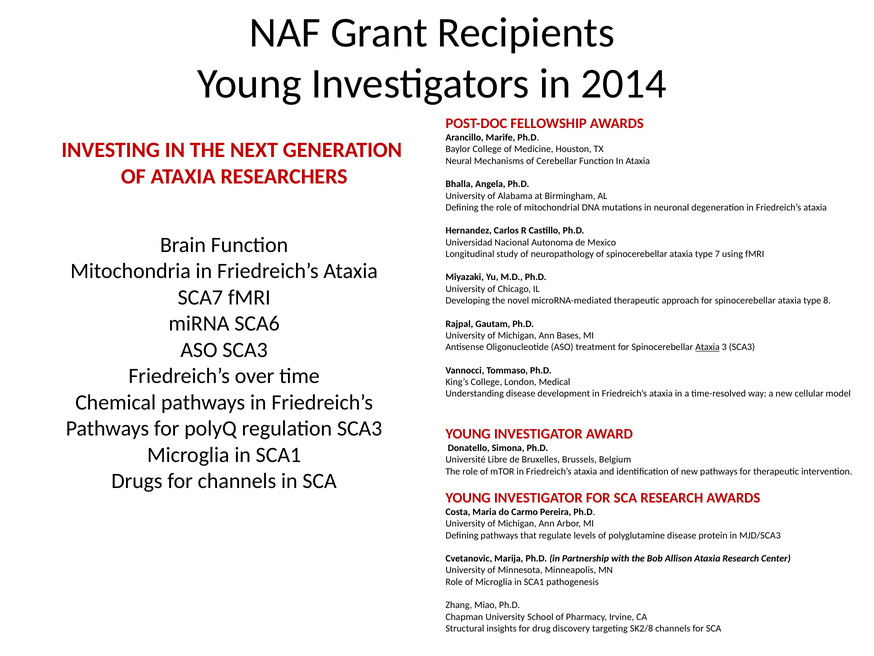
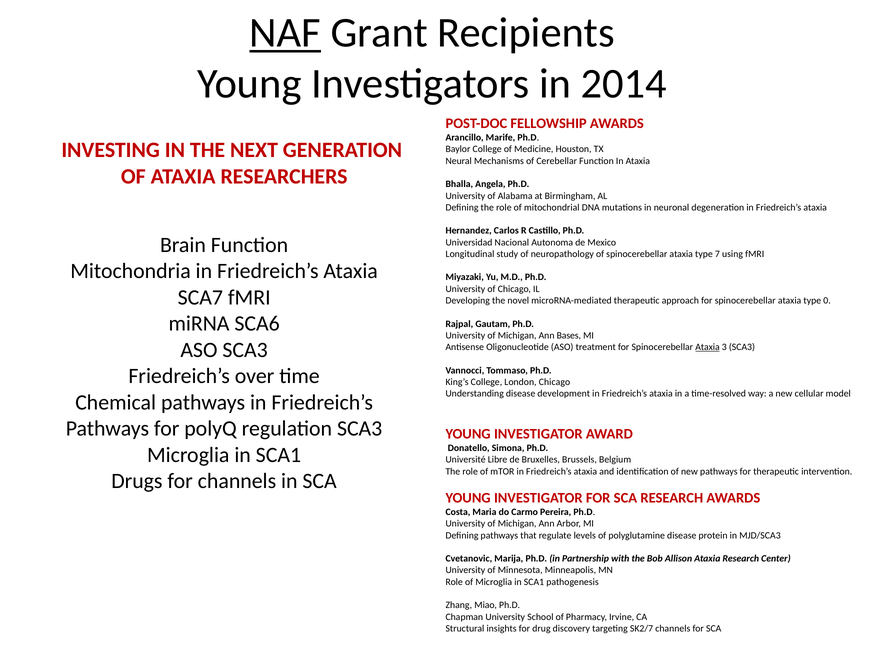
NAF underline: none -> present (285, 33)
8: 8 -> 0 (827, 300)
London Medical: Medical -> Chicago (554, 382)
SK2/8: SK2/8 -> SK2/7 (642, 628)
